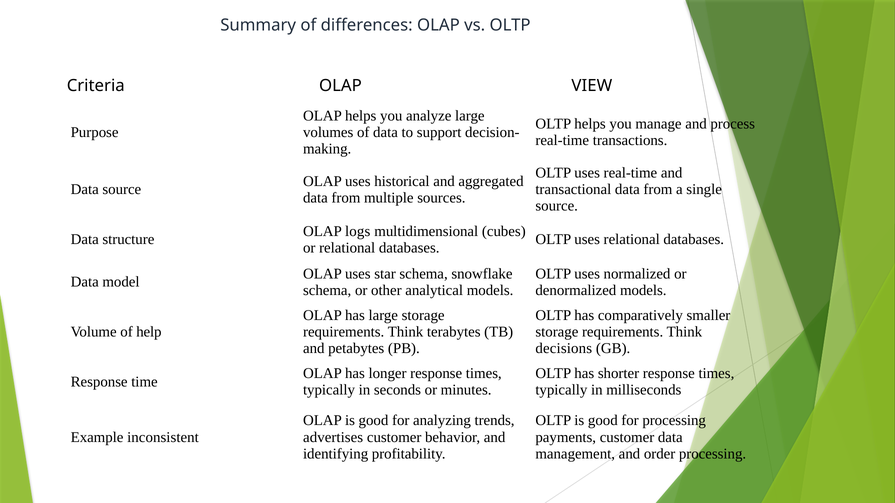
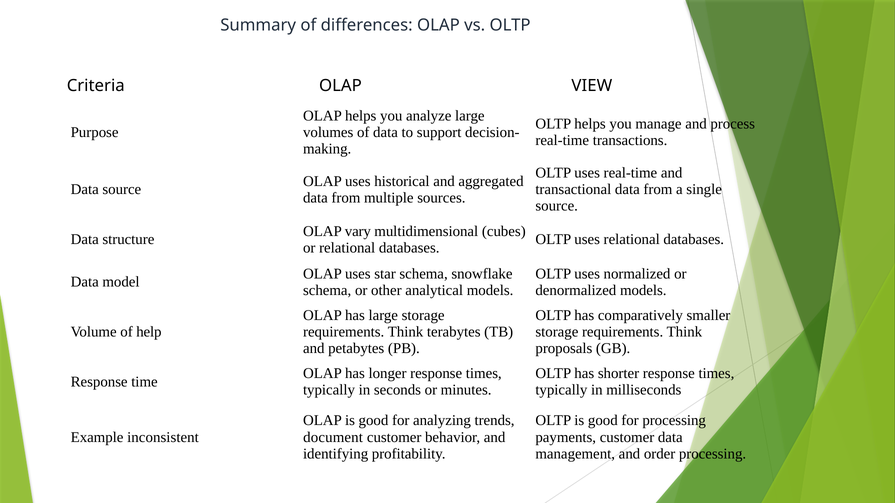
logs: logs -> vary (358, 231)
decisions: decisions -> proposals (564, 349)
advertises: advertises -> document (333, 437)
